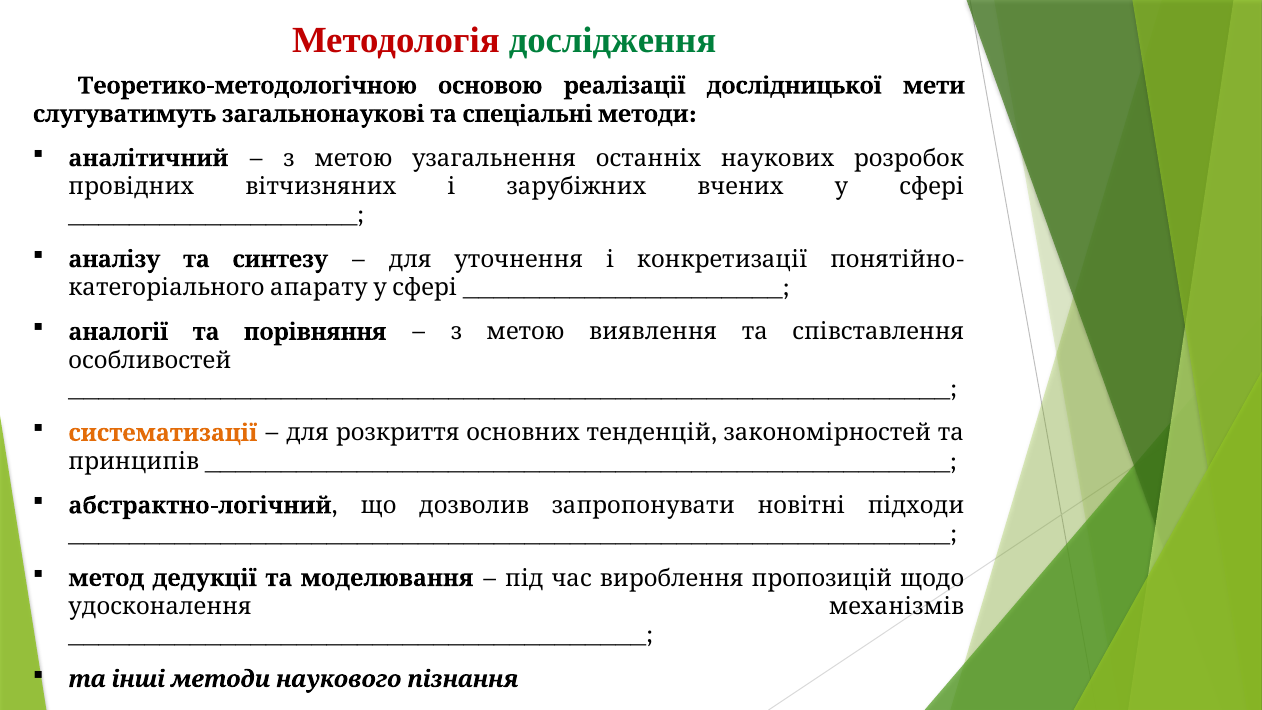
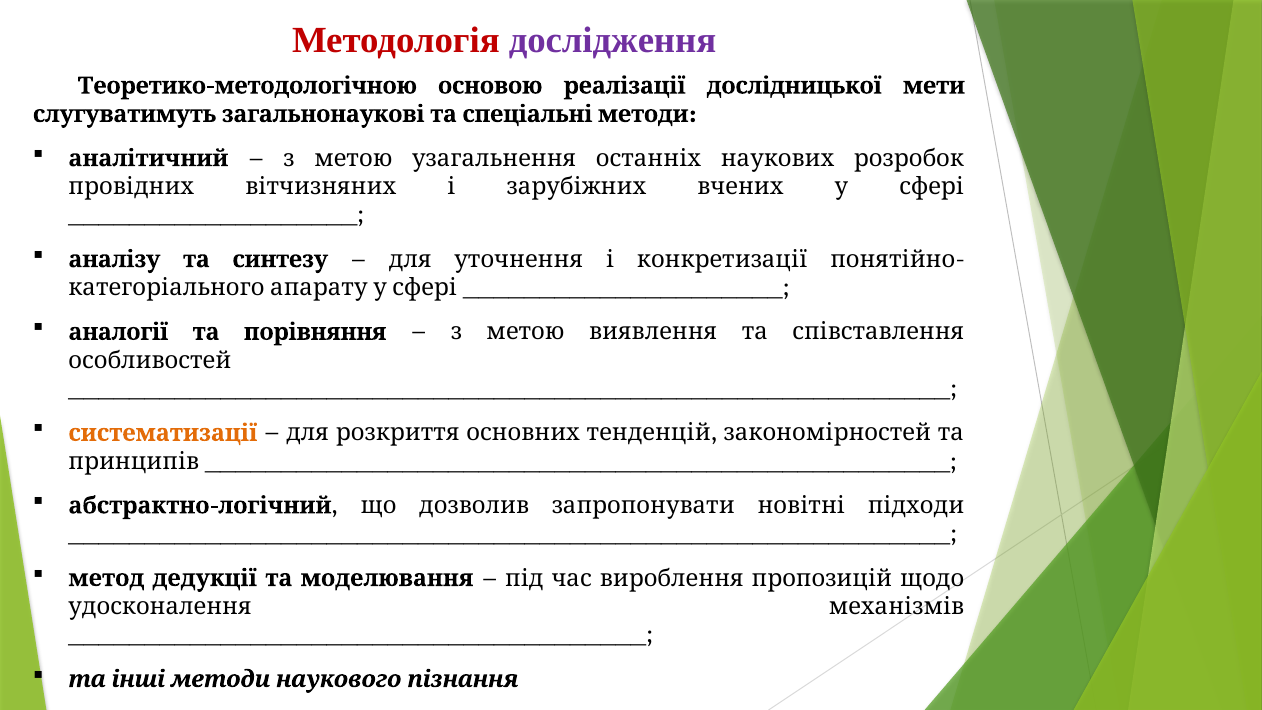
дослідження colour: green -> purple (612, 40)
